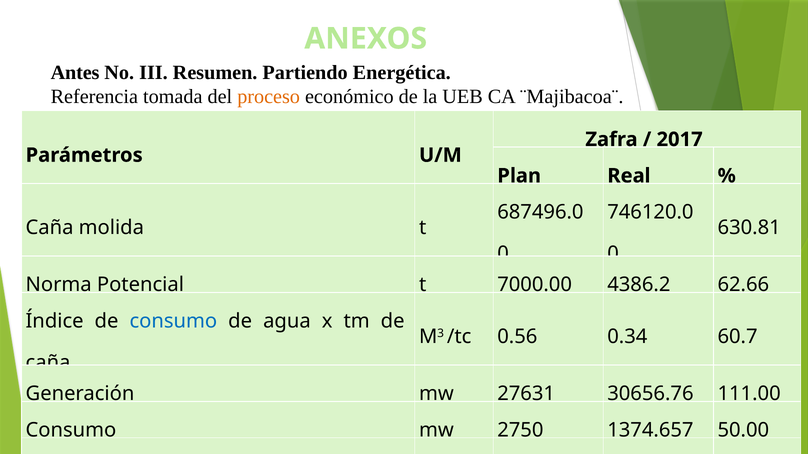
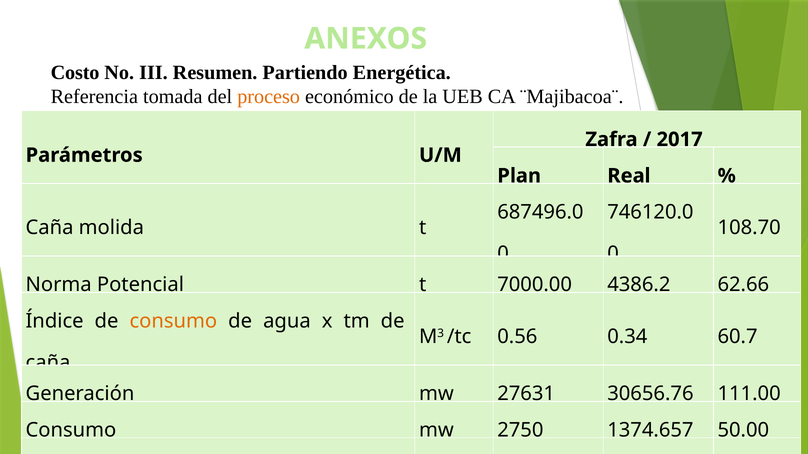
Antes: Antes -> Costo (75, 73)
630.81: 630.81 -> 108.70 (749, 228)
consumo colour: blue -> orange (173, 321)
